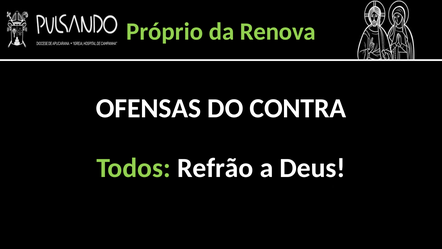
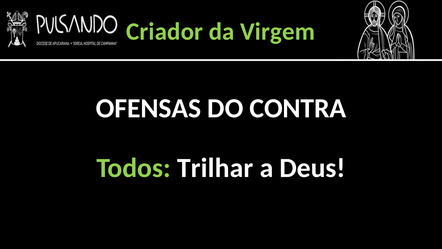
Próprio: Próprio -> Criador (165, 32)
Renova: Renova -> Virgem (278, 32)
Refrão: Refrão -> Trilhar (215, 168)
